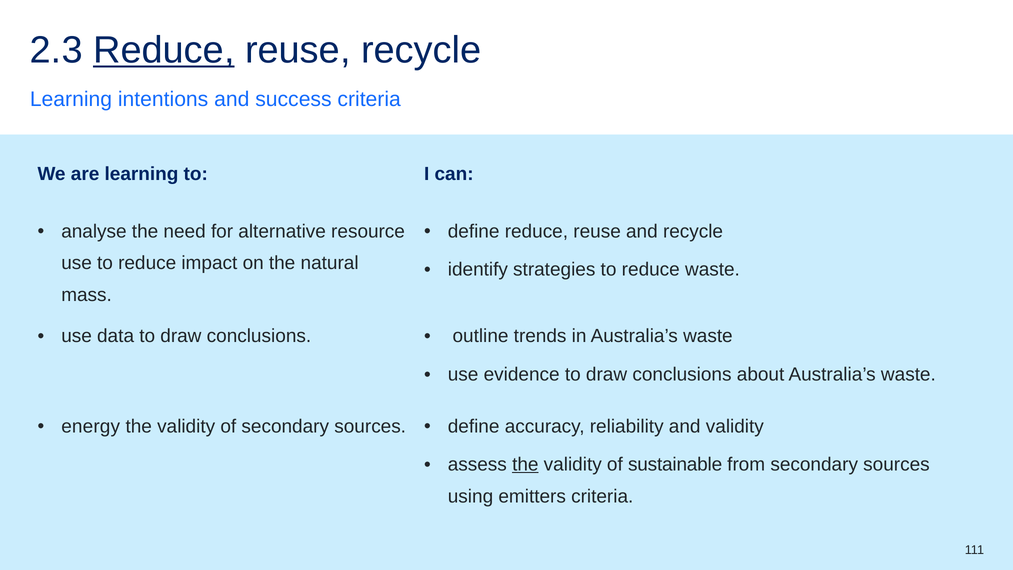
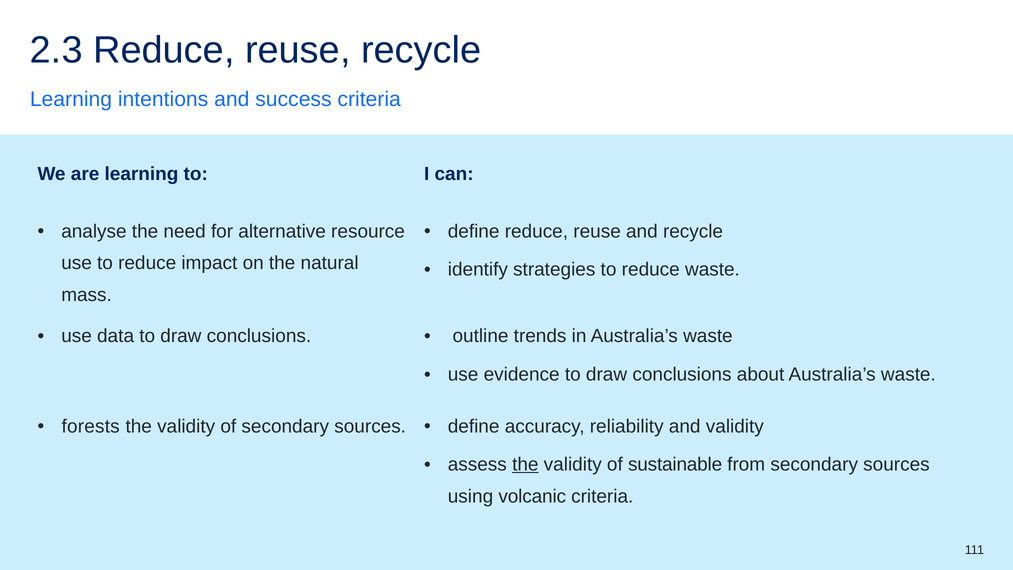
Reduce underline: present -> none (164, 50)
energy: energy -> forests (91, 426)
emitters: emitters -> volcanic (532, 496)
